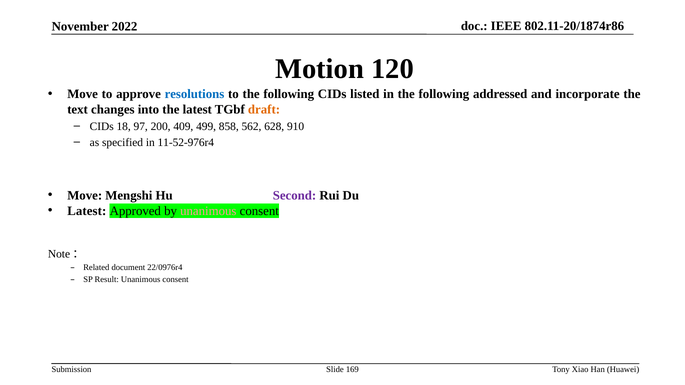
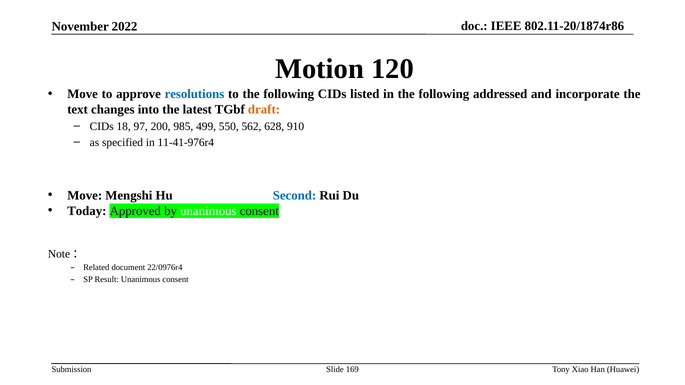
409: 409 -> 985 (183, 126)
858: 858 -> 550 (229, 126)
11-52-976r4: 11-52-976r4 -> 11-41-976r4 (186, 142)
Second colour: purple -> blue (295, 196)
Latest: Latest -> Today (87, 211)
unanimous colour: pink -> white (208, 211)
